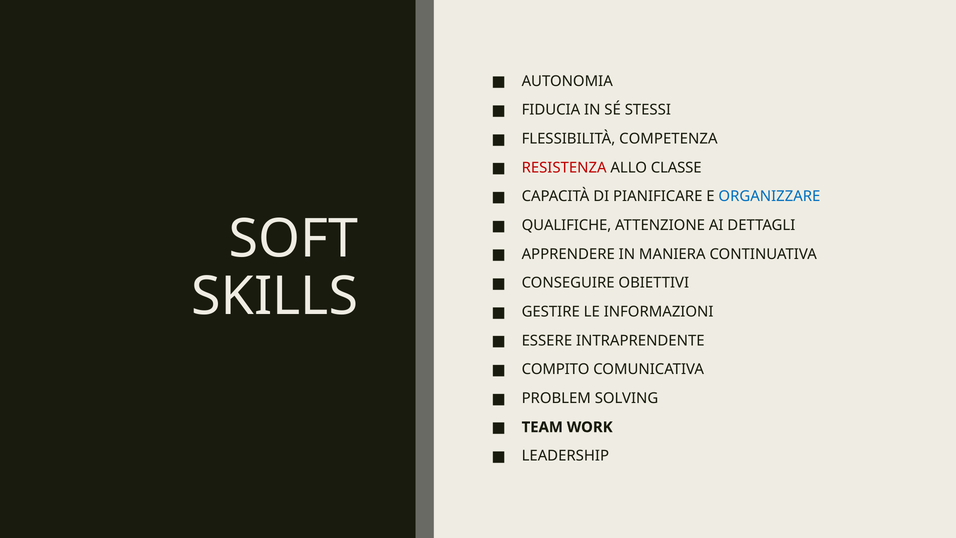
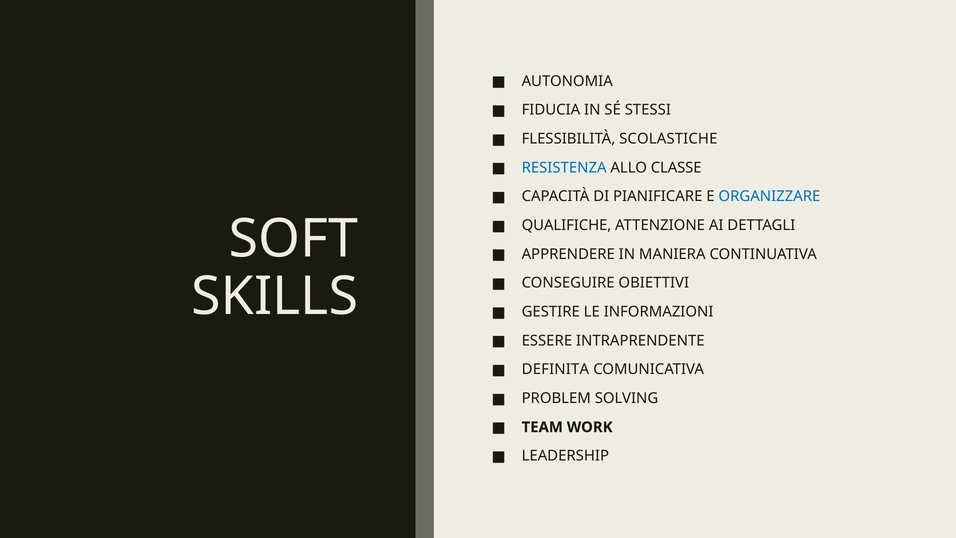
COMPETENZA: COMPETENZA -> SCOLASTICHE (668, 139)
RESISTENZA colour: red -> blue (564, 168)
COMPITO: COMPITO -> DEFINITA (555, 369)
